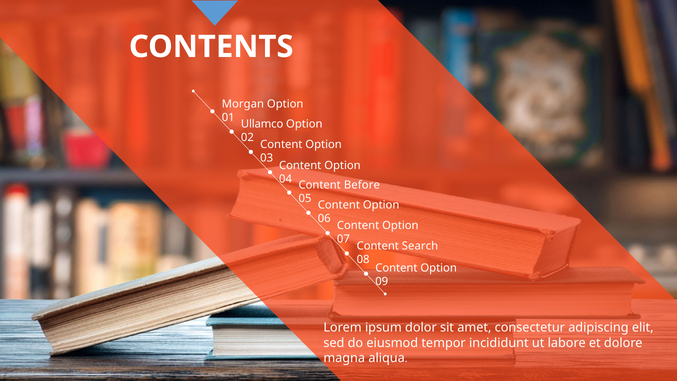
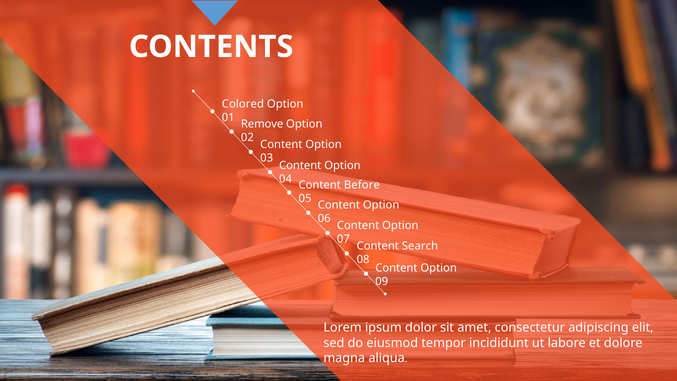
Morgan: Morgan -> Colored (243, 104)
Ullamco: Ullamco -> Remove (262, 124)
